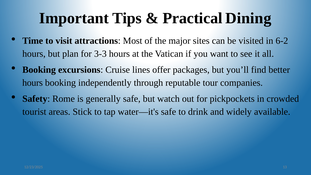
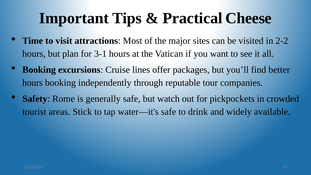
Dining: Dining -> Cheese (249, 18)
6-2: 6-2 -> 2-2 (282, 41)
3-3: 3-3 -> 3-1 (100, 54)
